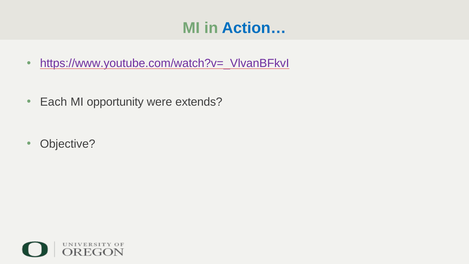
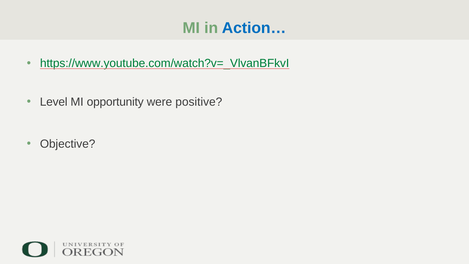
https://www.youtube.com/watch?v=_VlvanBFkvI colour: purple -> green (165, 63)
Each: Each -> Level (54, 102)
extends: extends -> positive (199, 102)
